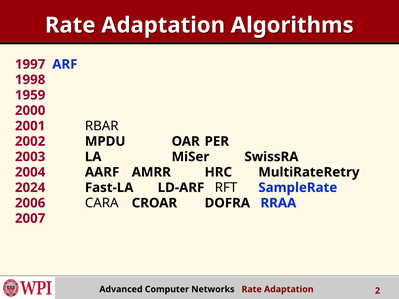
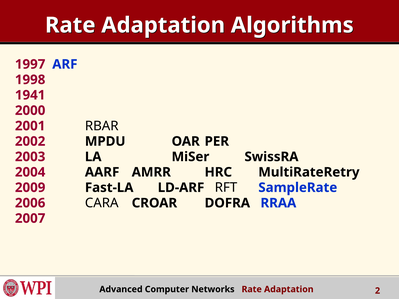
1959: 1959 -> 1941 (30, 95)
2024: 2024 -> 2009 (30, 188)
